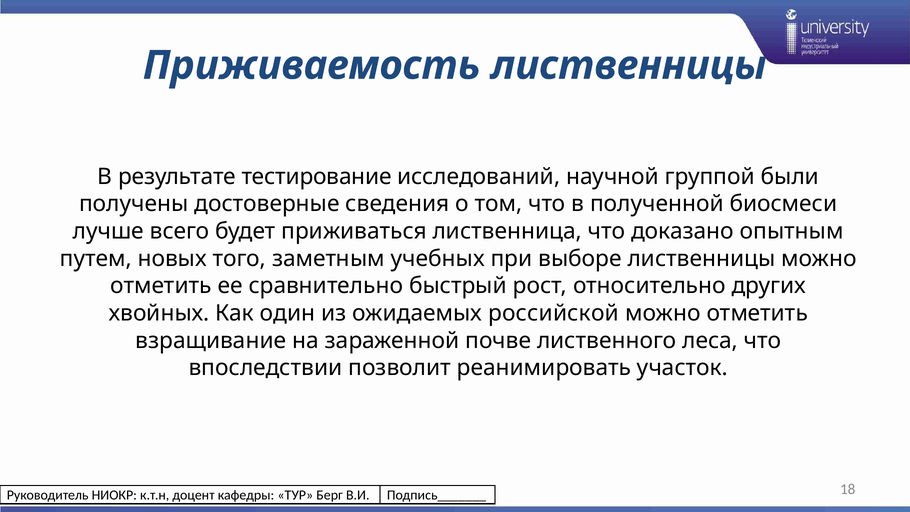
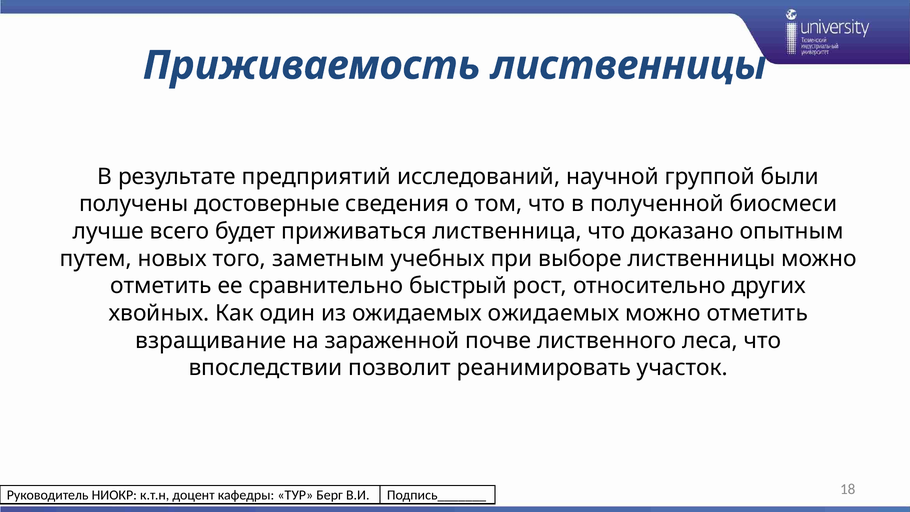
тестирование: тестирование -> предприятий (316, 177)
ожидаемых российской: российской -> ожидаемых (554, 313)
